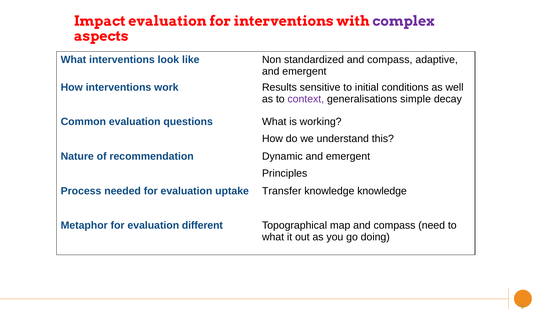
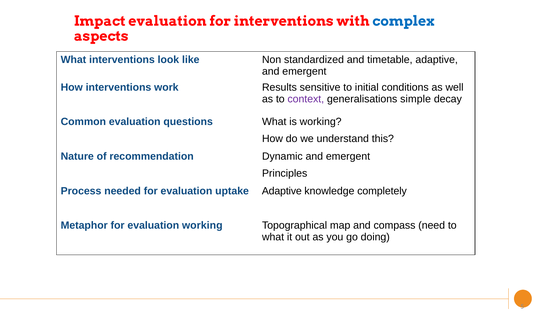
complex colour: purple -> blue (404, 21)
standardized and compass: compass -> timetable (390, 60)
uptake Transfer: Transfer -> Adaptive (282, 191)
knowledge knowledge: knowledge -> completely (382, 191)
evaluation different: different -> working (202, 225)
